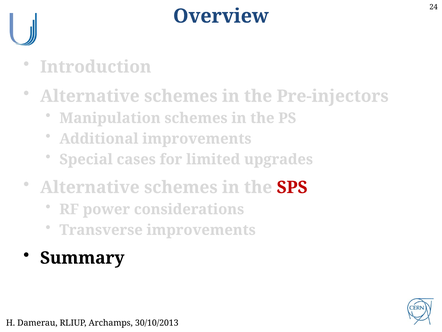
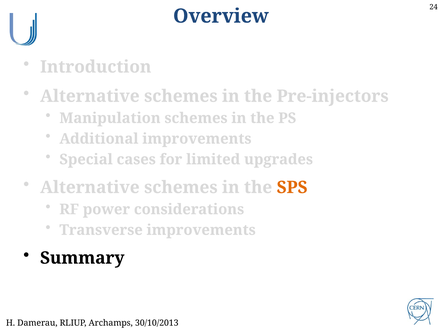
SPS colour: red -> orange (292, 187)
